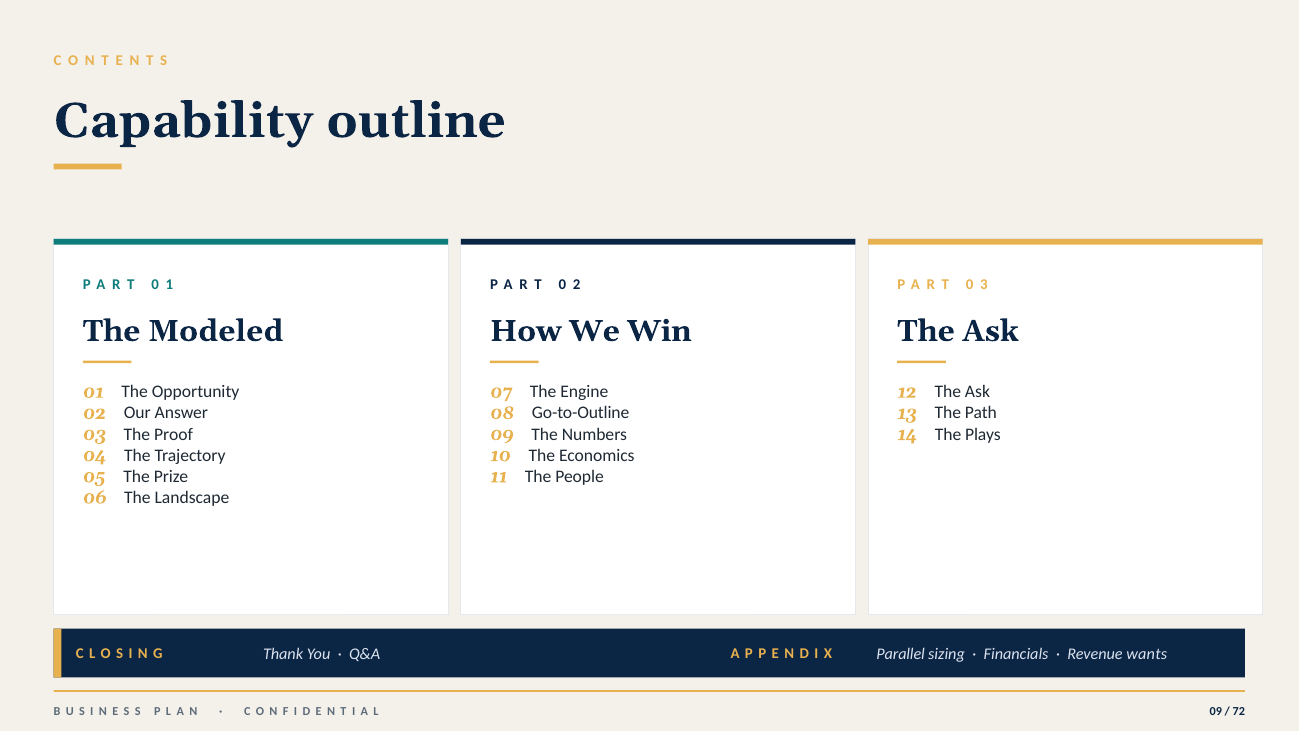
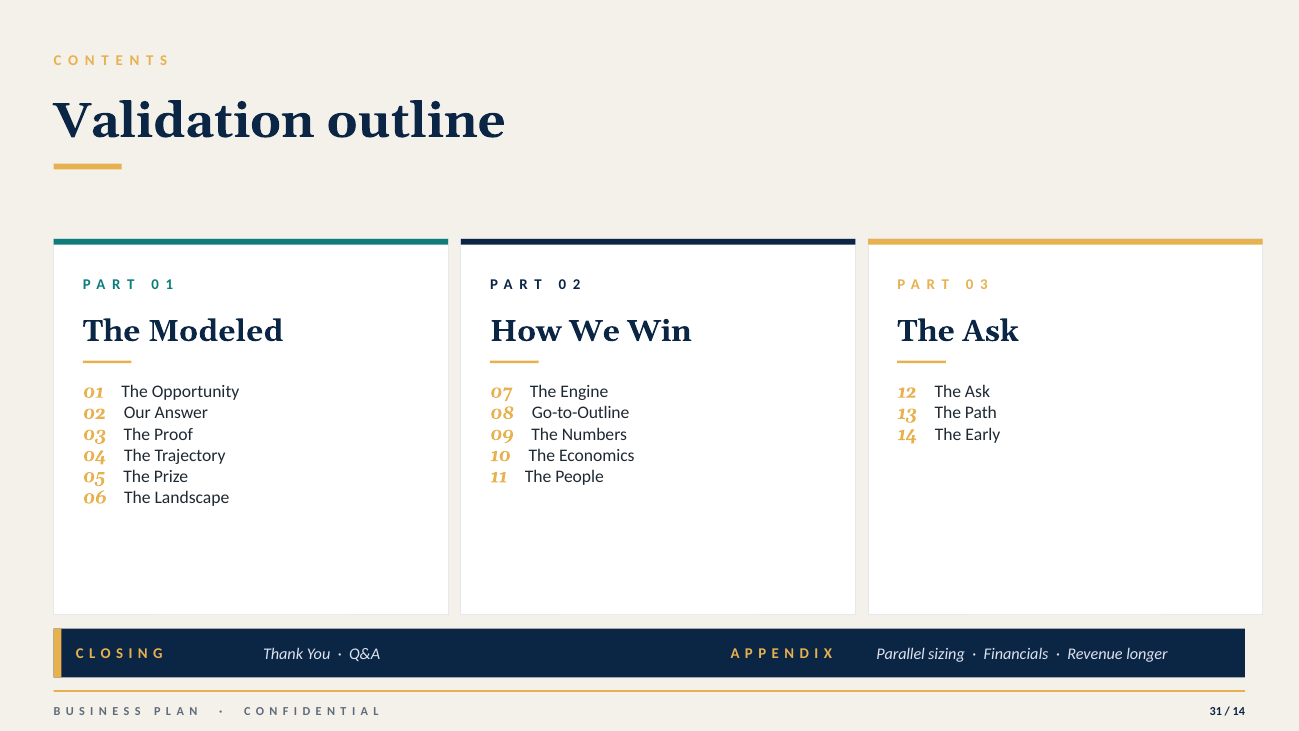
Capability: Capability -> Validation (184, 121)
Plays: Plays -> Early (983, 434)
wants: wants -> longer (1147, 654)
09: 09 -> 31 (1216, 711)
72: 72 -> 14 (1239, 711)
